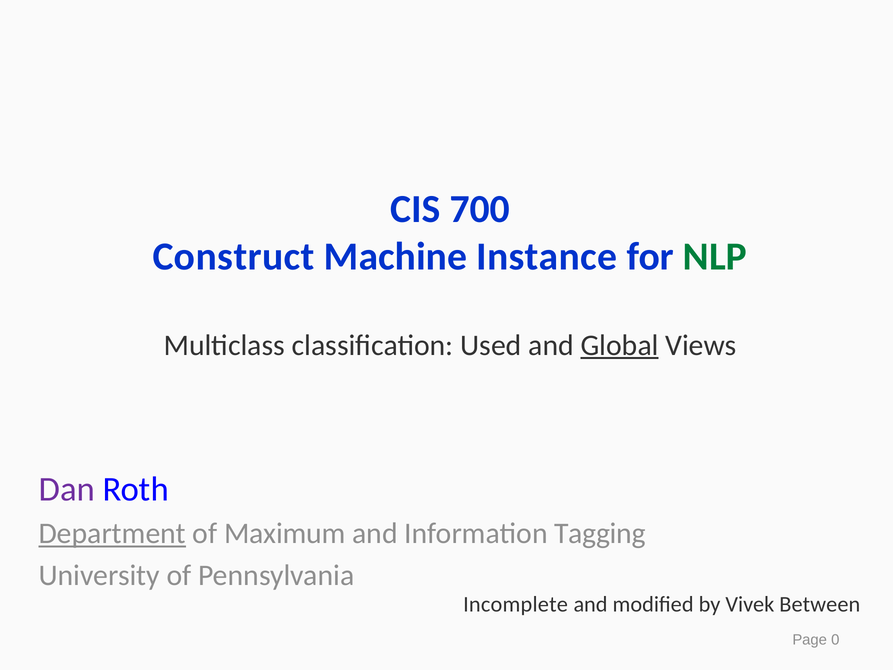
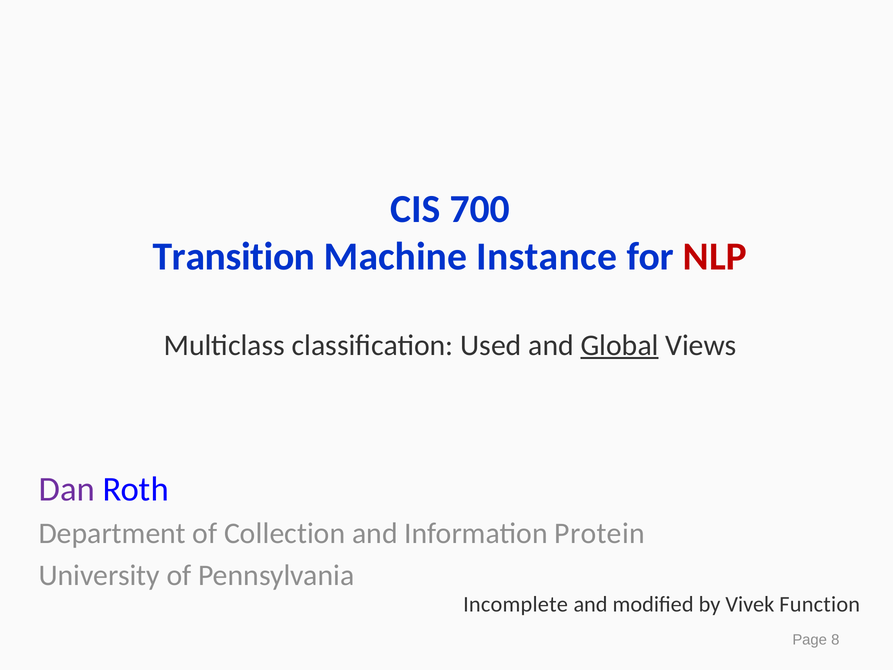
Construct: Construct -> Transition (234, 257)
NLP colour: green -> red (715, 257)
Department underline: present -> none (112, 533)
Maximum: Maximum -> Collection (285, 533)
Tagging: Tagging -> Protein (600, 533)
Between: Between -> Function (820, 604)
0: 0 -> 8 (835, 640)
